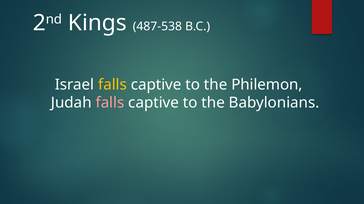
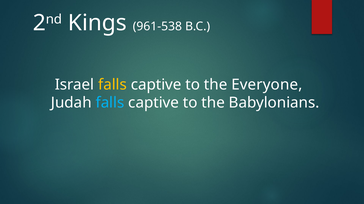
487-538: 487-538 -> 961-538 (157, 26)
Philemon: Philemon -> Everyone (267, 85)
falls colour: pink -> light blue (110, 103)
